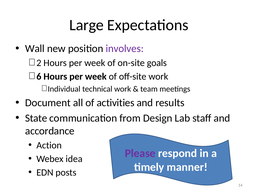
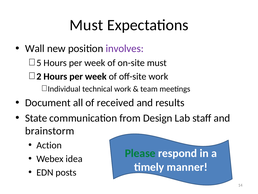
Large: Large -> Must (86, 25)
2: 2 -> 5 (39, 63)
on-site goals: goals -> must (157, 63)
6: 6 -> 2 (39, 76)
activities: activities -> received (116, 103)
accordance: accordance -> brainstorm (50, 131)
Please colour: purple -> green (140, 153)
